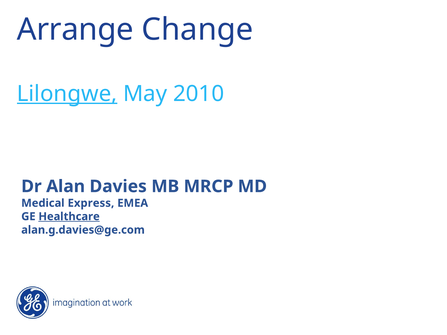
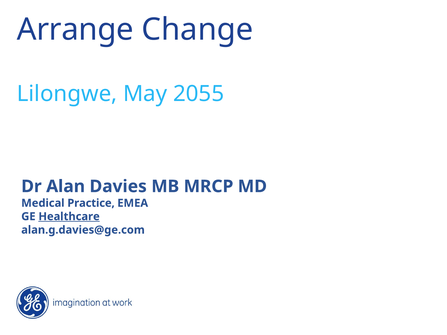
Lilongwe underline: present -> none (67, 94)
2010: 2010 -> 2055 (199, 94)
Express: Express -> Practice (91, 203)
